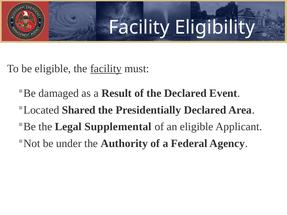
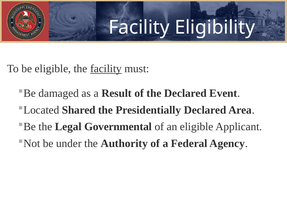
Supplemental: Supplemental -> Governmental (118, 127)
